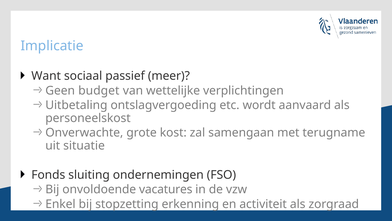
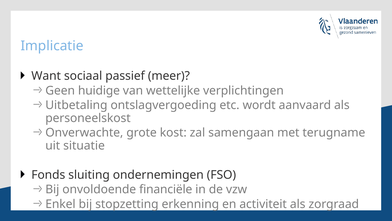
budget: budget -> huidige (99, 90)
vacatures: vacatures -> financiële (166, 189)
